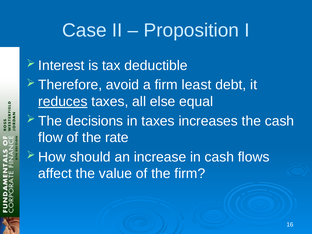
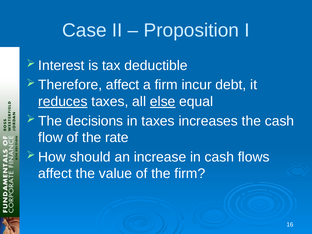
Therefore avoid: avoid -> affect (123, 85)
least: least -> incur (197, 85)
else underline: none -> present (163, 102)
